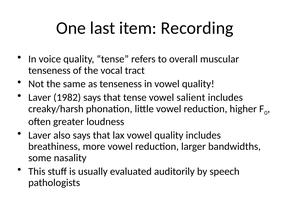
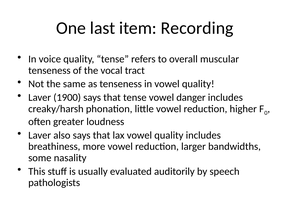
1982: 1982 -> 1900 (67, 98)
salient: salient -> danger (191, 98)
